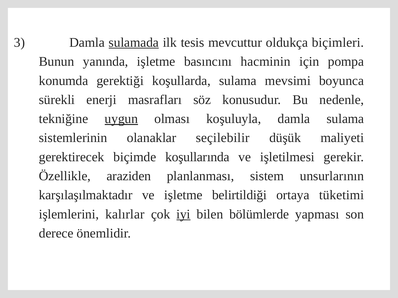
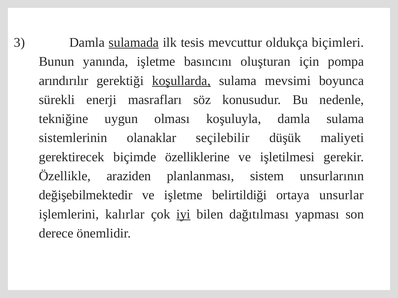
hacminin: hacminin -> oluşturan (266, 62)
konumda: konumda -> arındırılır (64, 81)
koşullarda underline: none -> present (181, 81)
uygun underline: present -> none (121, 119)
koşullarında: koşullarında -> özelliklerine (197, 157)
karşılaşılmaktadır: karşılaşılmaktadır -> değişebilmektedir (86, 195)
tüketimi: tüketimi -> unsurlar (342, 195)
bölümlerde: bölümlerde -> dağıtılması (259, 215)
